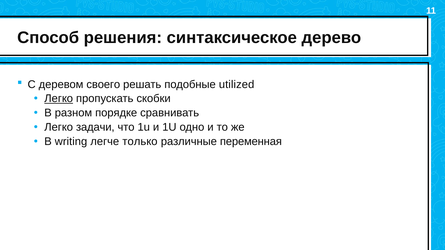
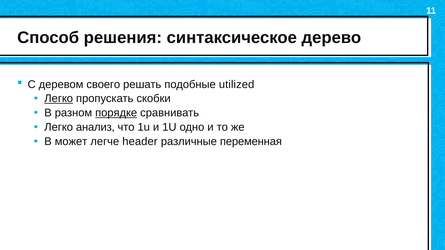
порядке underline: none -> present (116, 113)
задачи: задачи -> анализ (95, 127)
writing: writing -> может (71, 142)
только: только -> header (140, 142)
